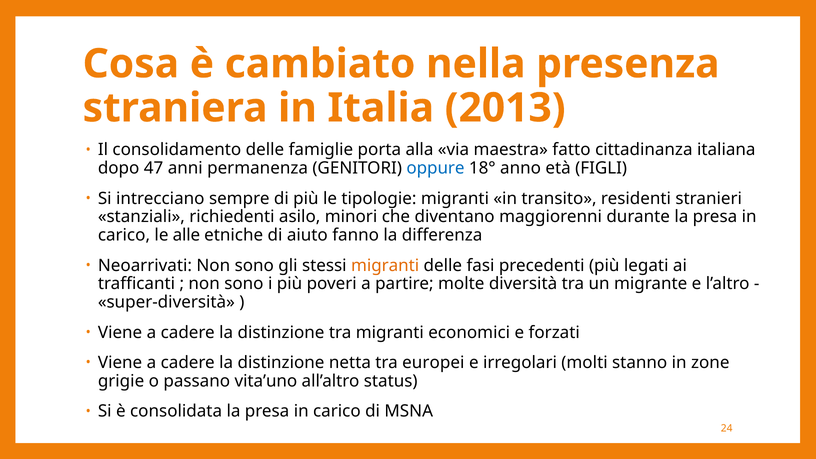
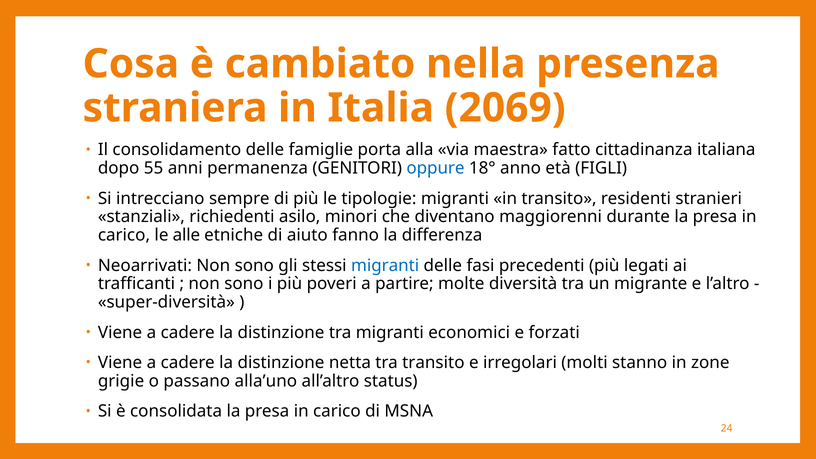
2013: 2013 -> 2069 (505, 108)
47: 47 -> 55 (154, 168)
migranti colour: orange -> blue (385, 265)
tra europei: europei -> transito (433, 363)
vita’uno: vita’uno -> alla’uno (266, 381)
